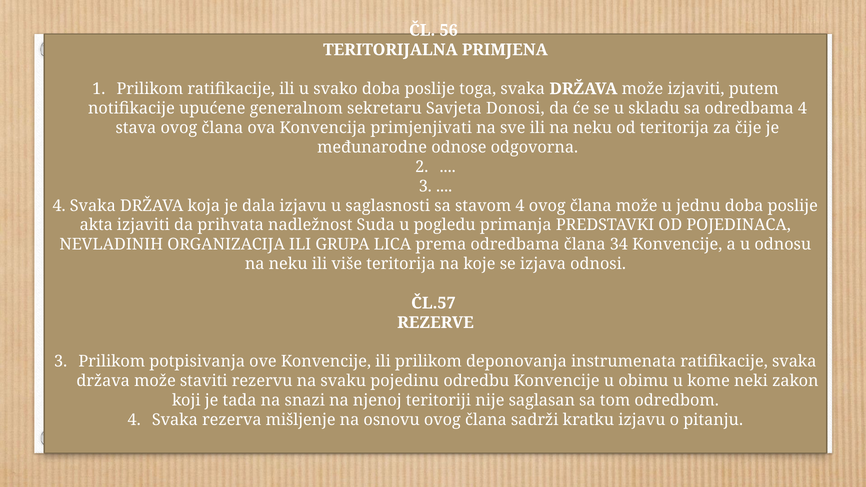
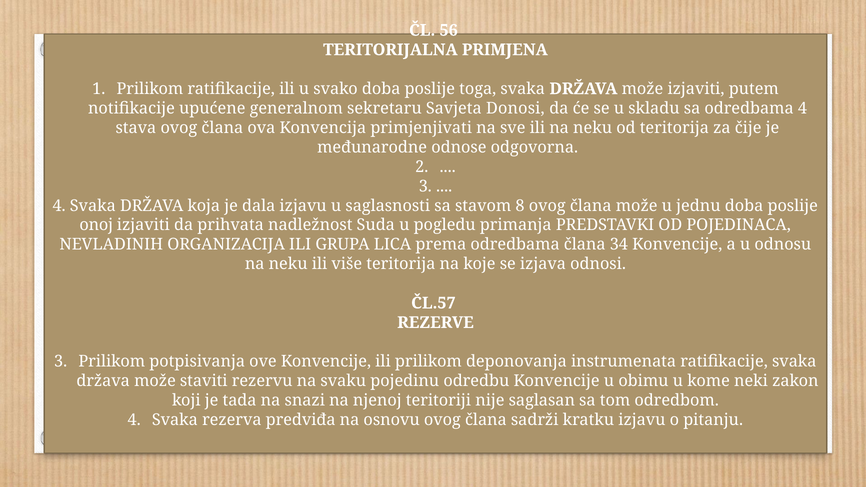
stavom 4: 4 -> 8 (520, 206)
akta: akta -> onoj (96, 225)
mišljenje: mišljenje -> predviđa (301, 420)
